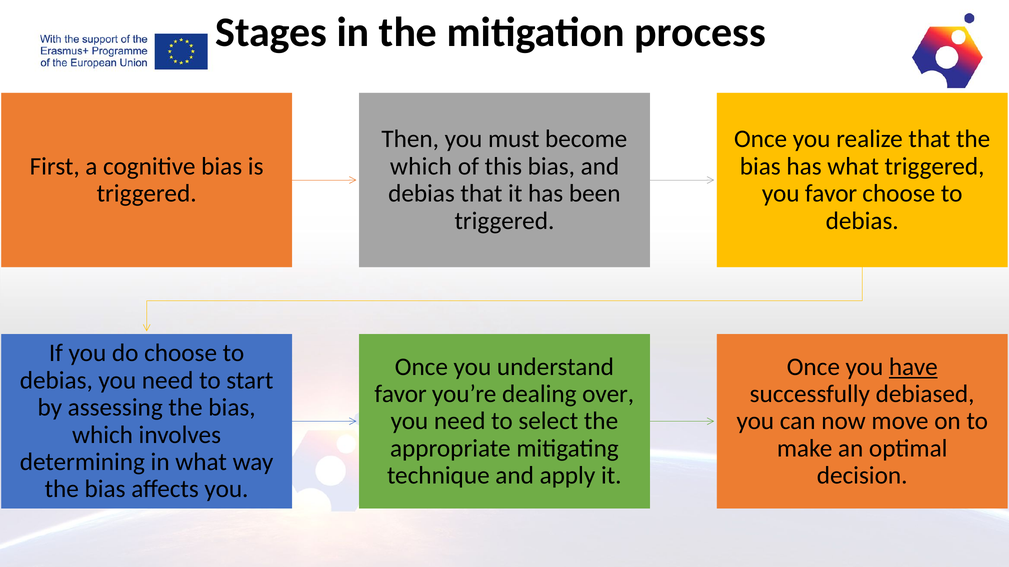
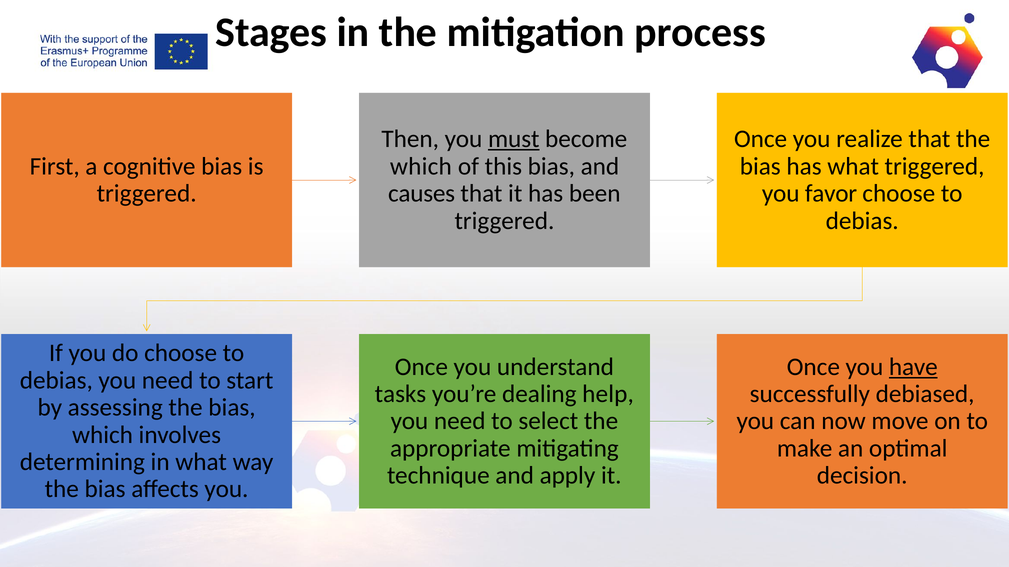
must underline: none -> present (514, 139)
debias: debias -> causes (422, 194)
favor: favor -> tasks (400, 394)
over: over -> help (608, 394)
